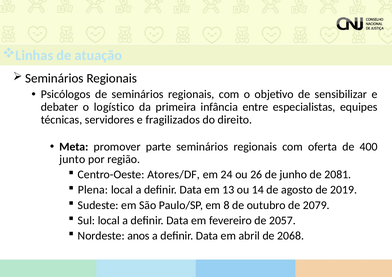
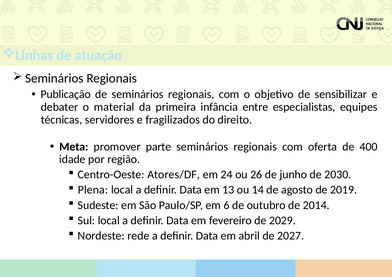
Psicólogos: Psicólogos -> Publicação (66, 94)
logístico: logístico -> material (114, 107)
junto: junto -> idade (72, 159)
2081: 2081 -> 2030 (338, 175)
8: 8 -> 6 (227, 205)
2079: 2079 -> 2014 (316, 205)
2057: 2057 -> 2029 (282, 220)
anos: anos -> rede (138, 236)
2068: 2068 -> 2027 (291, 236)
